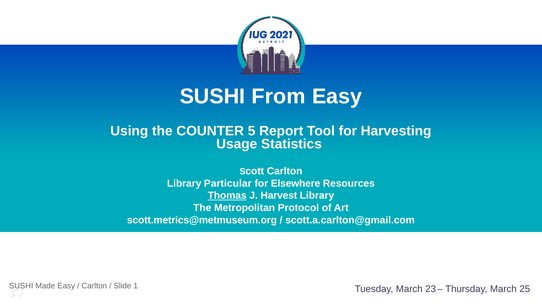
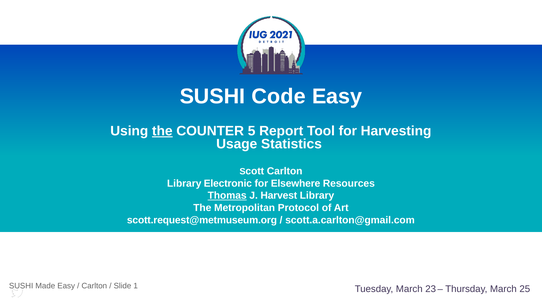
From: From -> Code (279, 97)
the underline: none -> present (162, 131)
Particular: Particular -> Electronic (228, 183)
scott.metrics@metmuseum.org: scott.metrics@metmuseum.org -> scott.request@metmuseum.org (202, 220)
